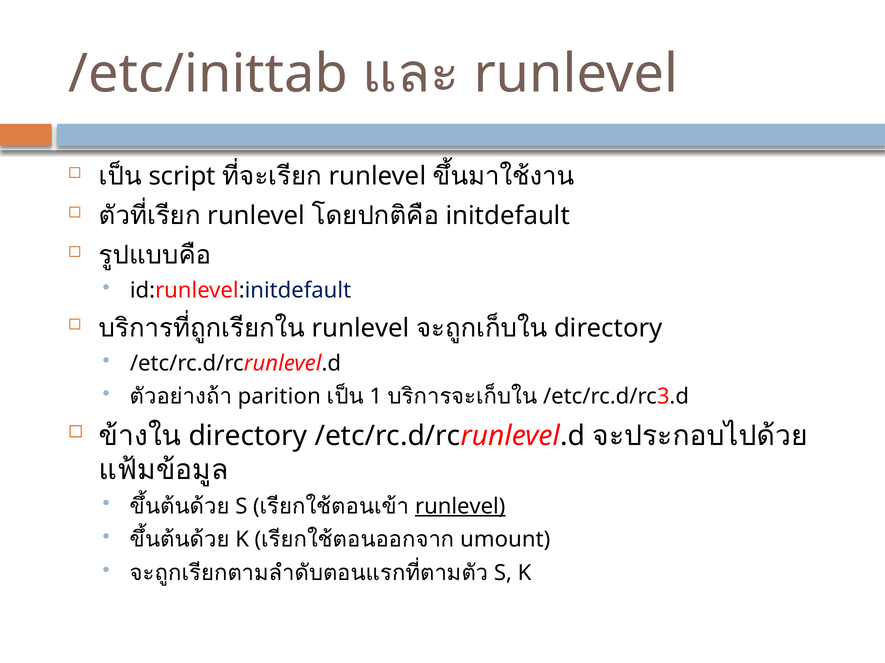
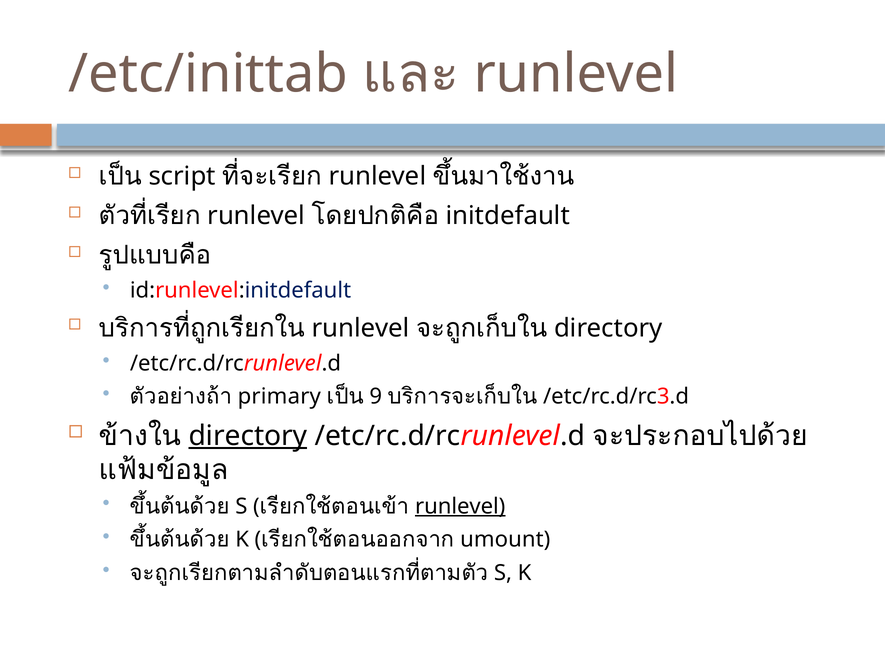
parition: parition -> primary (279, 397)
1: 1 -> 9 (376, 397)
directory underline: none -> present (248, 436)
